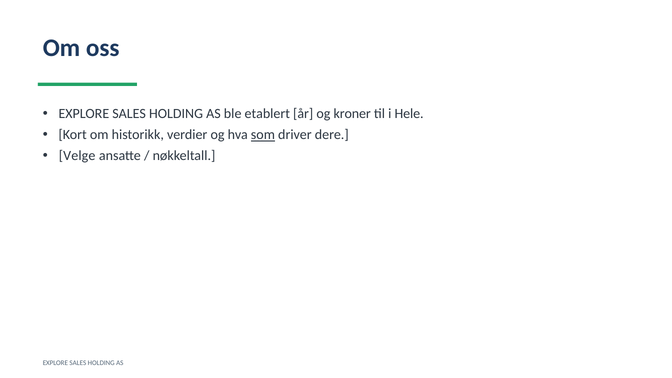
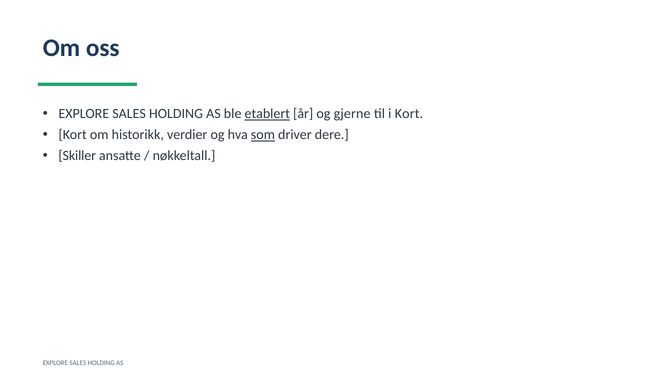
etablert underline: none -> present (267, 114)
kroner: kroner -> gjerne (352, 114)
i Hele: Hele -> Kort (409, 114)
Velge: Velge -> Skiller (77, 156)
